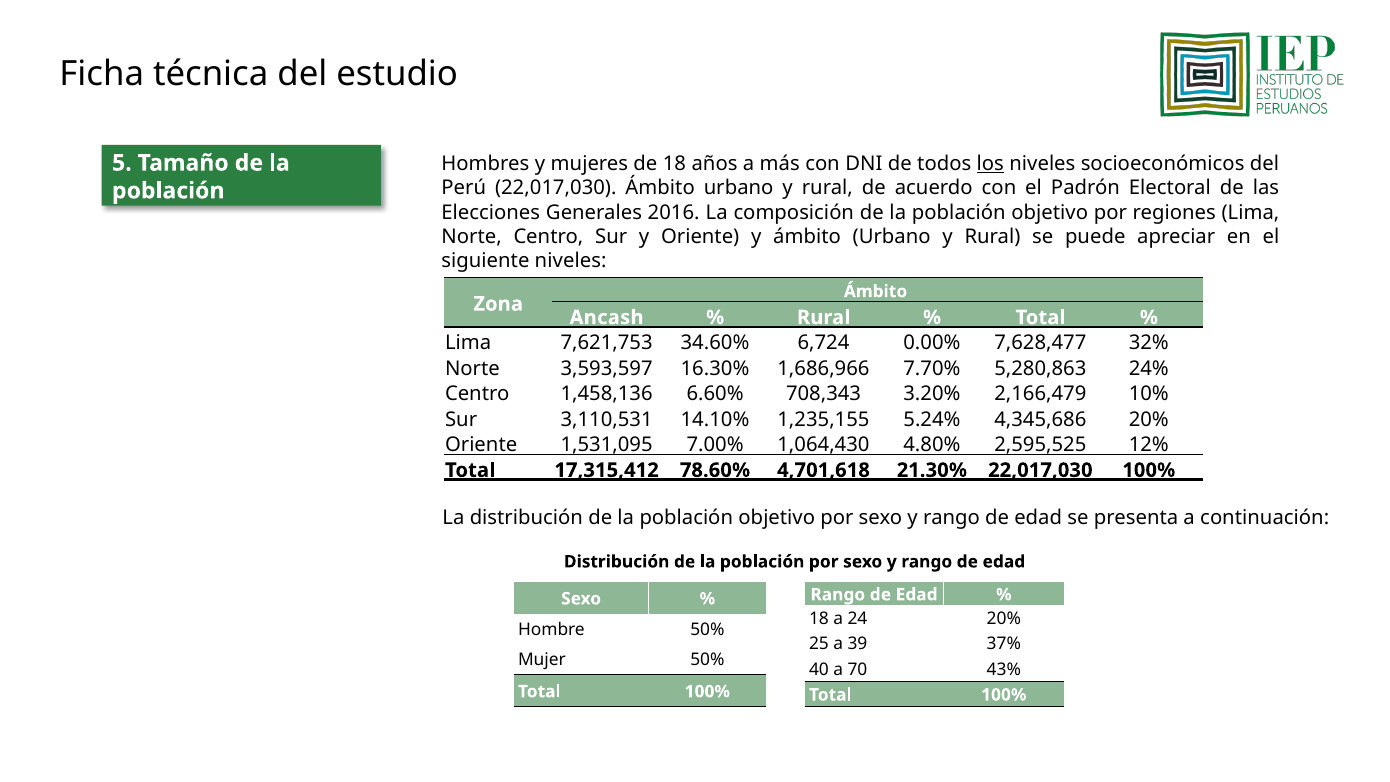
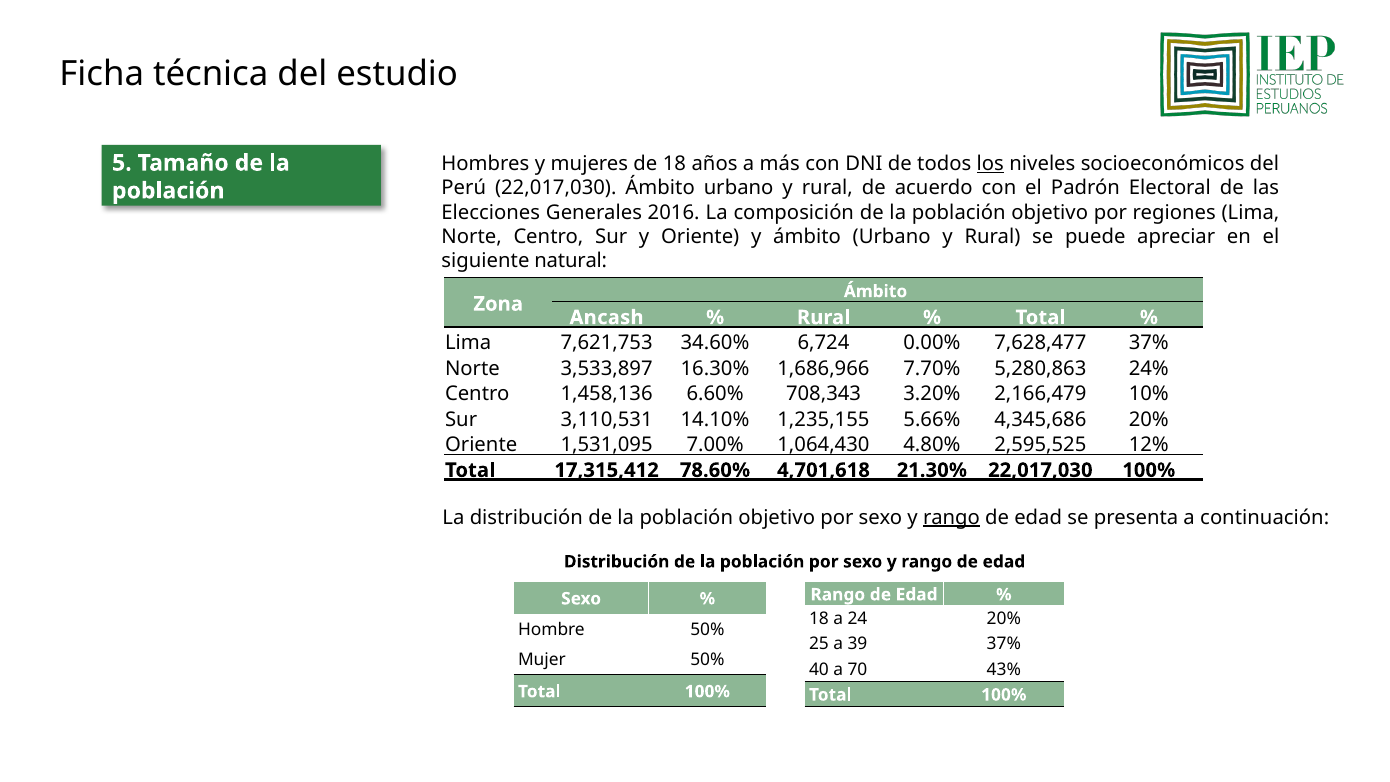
siguiente niveles: niveles -> natural (571, 261)
7,628,477 32%: 32% -> 37% (1149, 343)
3,593,597: 3,593,597 -> 3,533,897 (607, 368)
5.24%: 5.24% -> 5.66% (932, 419)
rango underline: none -> present (952, 517)
